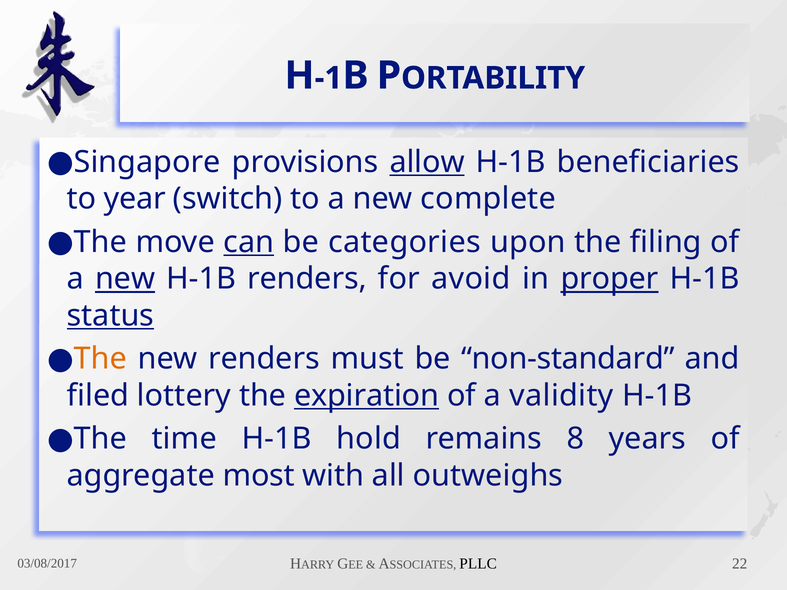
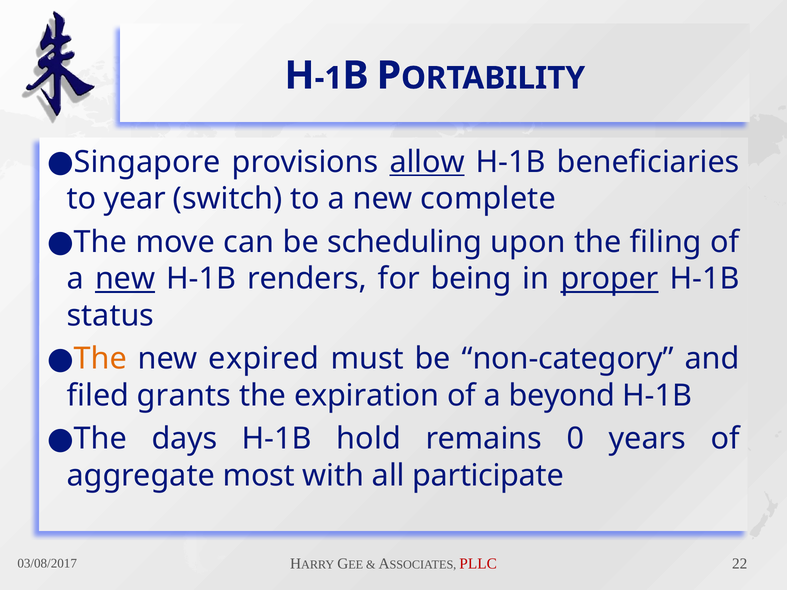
can underline: present -> none (249, 242)
categories: categories -> scheduling (405, 242)
avoid: avoid -> being (471, 279)
status underline: present -> none (110, 316)
new renders: renders -> expired (264, 359)
non-standard: non-standard -> non-category (568, 359)
lottery: lottery -> grants (184, 396)
expiration underline: present -> none (367, 396)
validity: validity -> beyond (562, 396)
time: time -> days (184, 439)
8: 8 -> 0 (575, 439)
outweighs: outweighs -> participate (488, 476)
PLLC colour: black -> red (478, 564)
